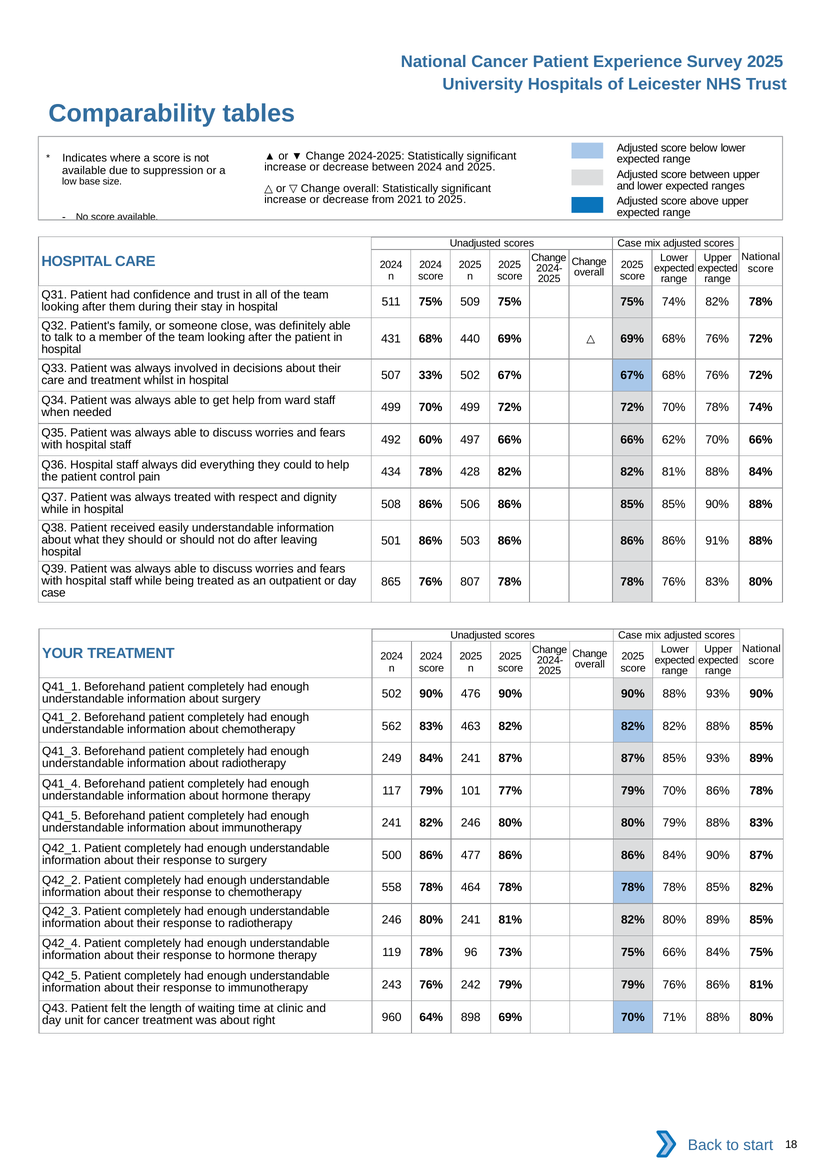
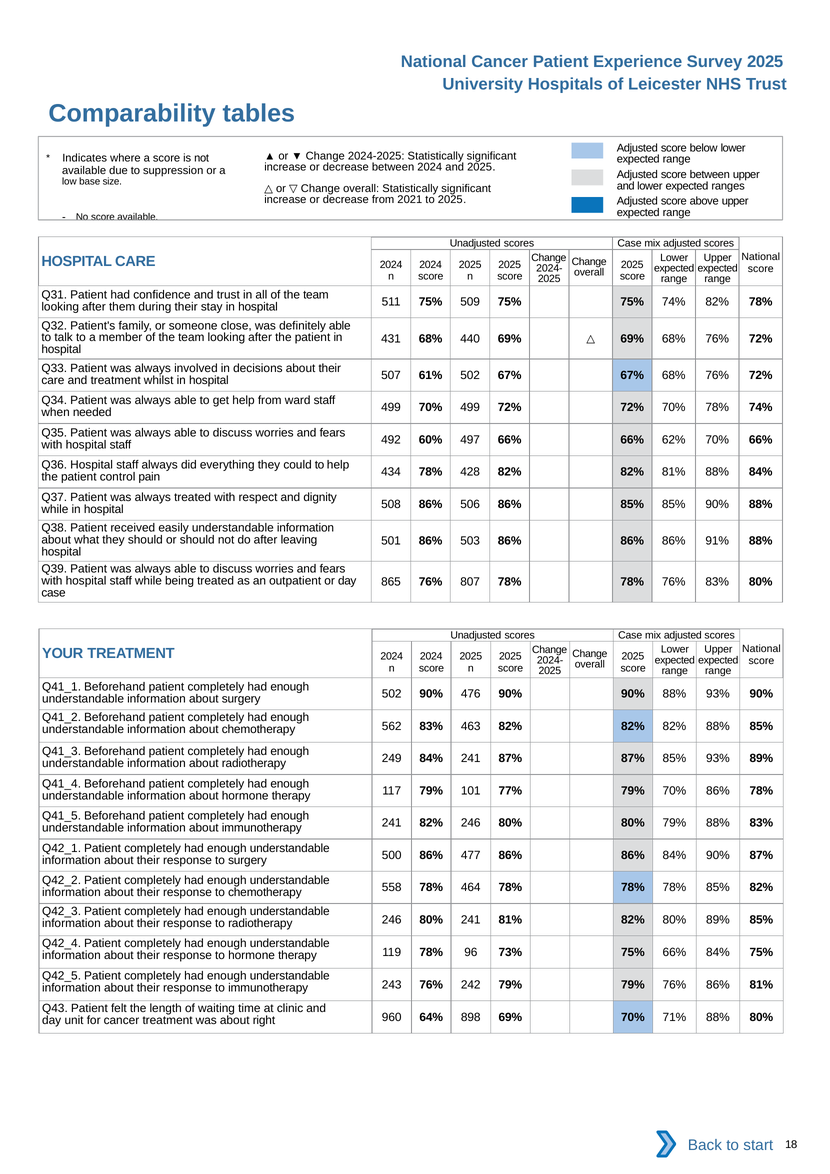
33%: 33% -> 61% (431, 375)
